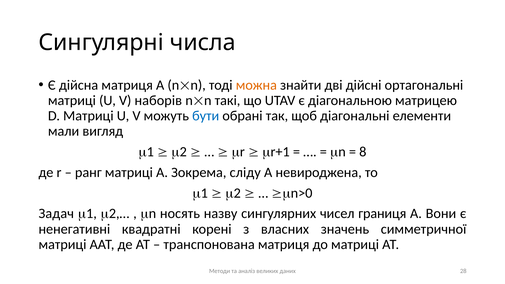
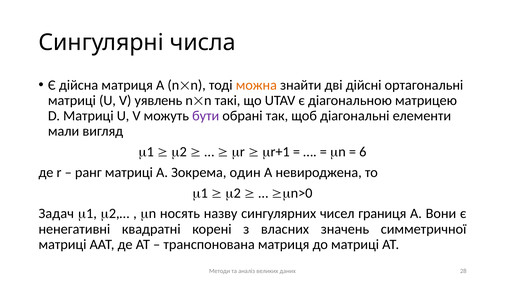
наборів: наборів -> уявлень (158, 100)
бути colour: blue -> purple (206, 116)
8: 8 -> 6 (363, 152)
сліду: сліду -> один (245, 172)
